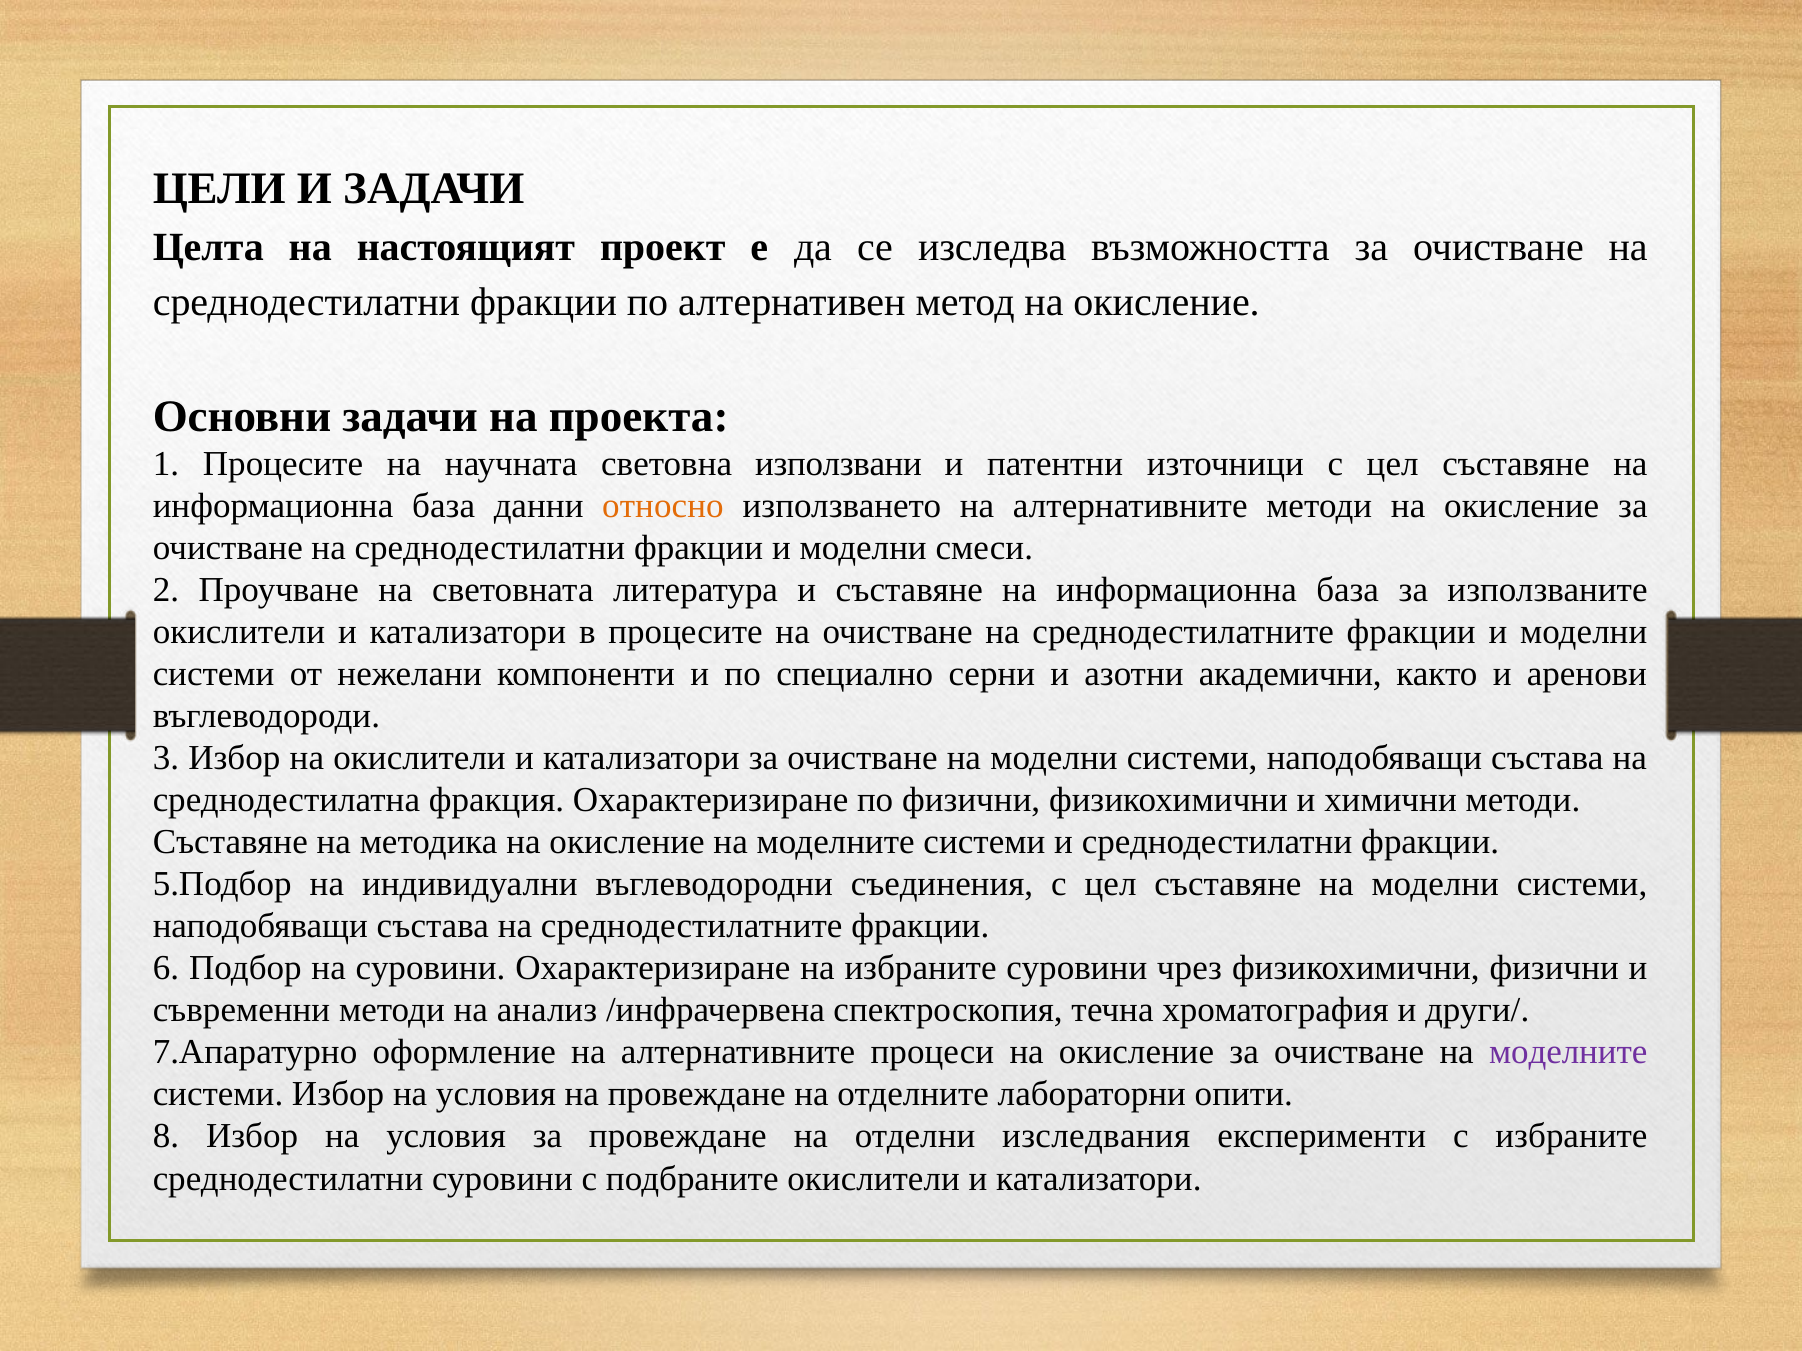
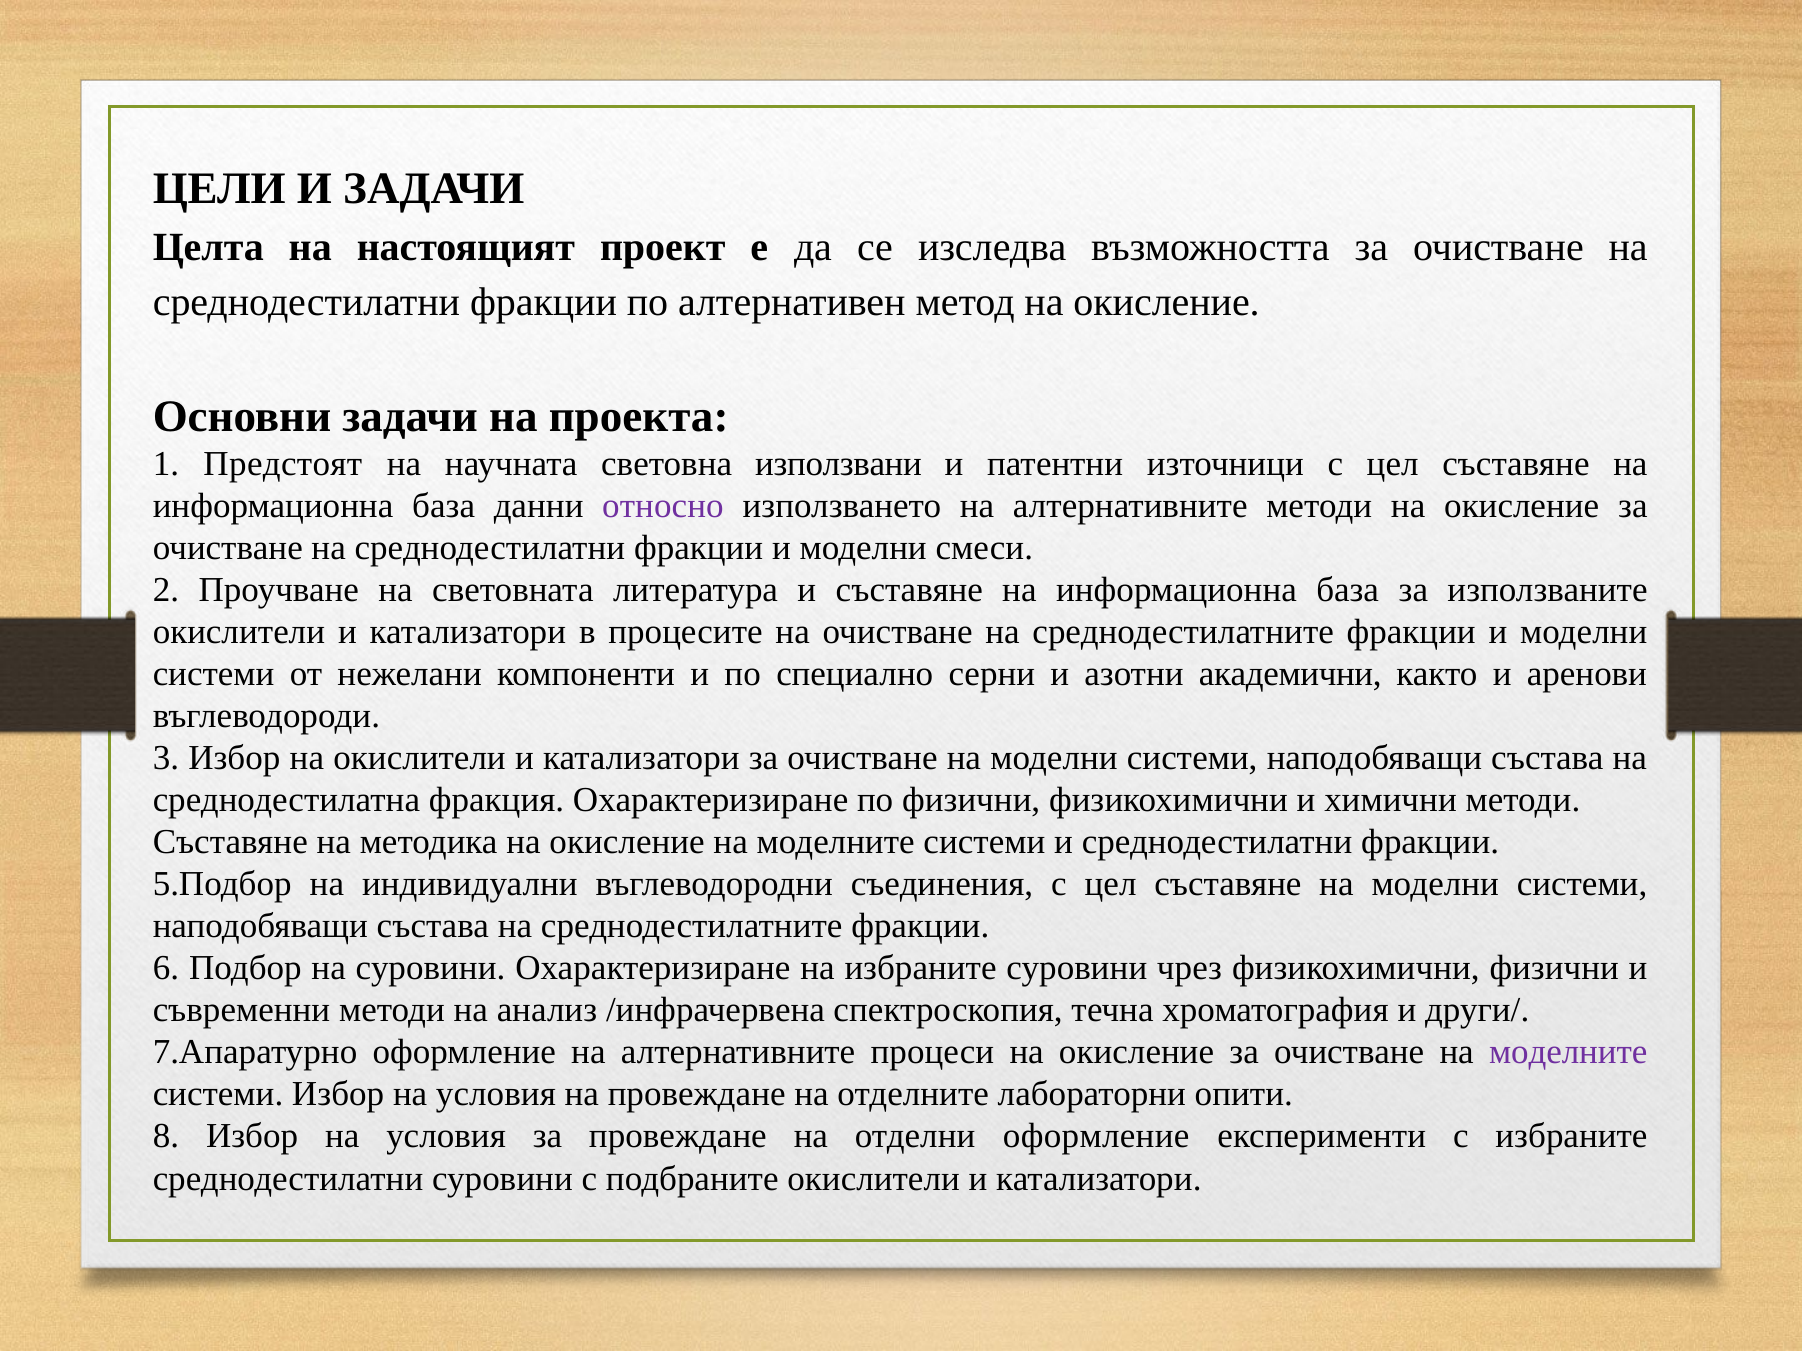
1 Процесите: Процесите -> Предстоят (283, 464)
относно colour: orange -> purple (663, 506)
отделни изследвания: изследвания -> оформление (1096, 1137)
